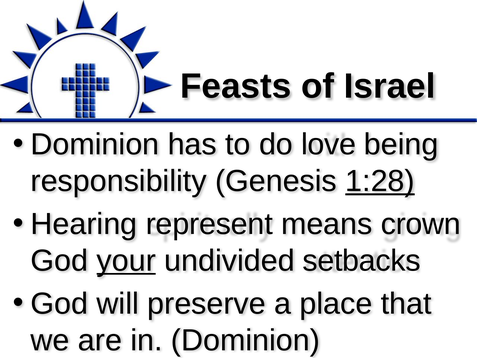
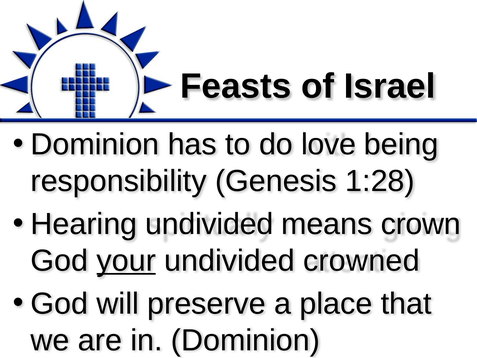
1:28 underline: present -> none (380, 181)
Hearing represent: represent -> undivided (209, 224)
setbacks: setbacks -> crowned (361, 261)
